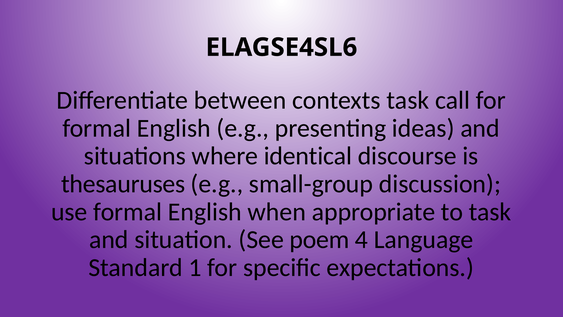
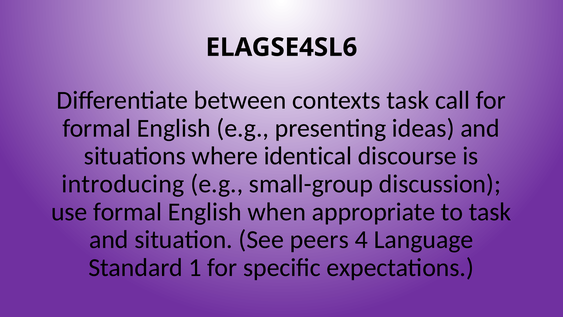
thesauruses: thesauruses -> introducing (123, 184)
poem: poem -> peers (319, 239)
